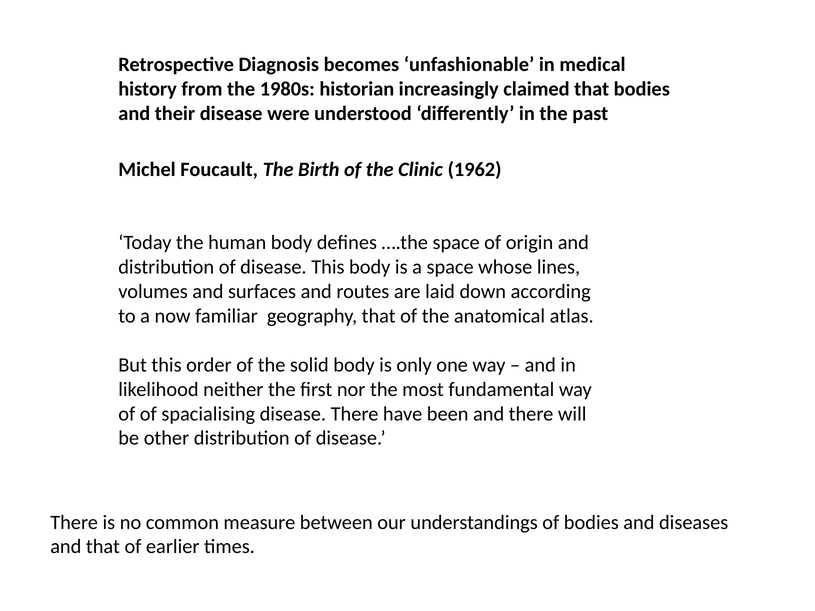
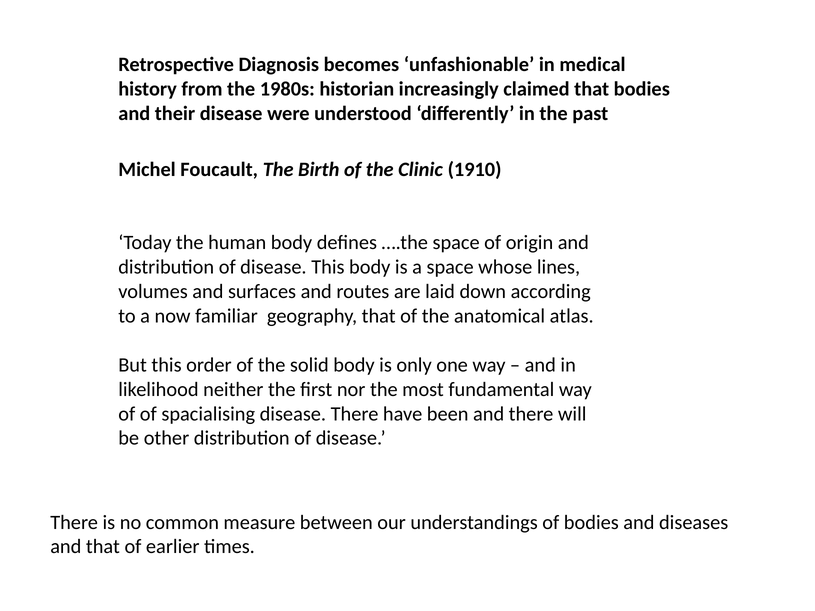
1962: 1962 -> 1910 (475, 169)
